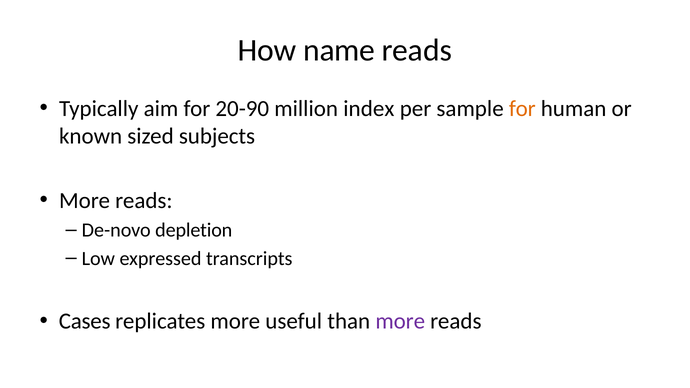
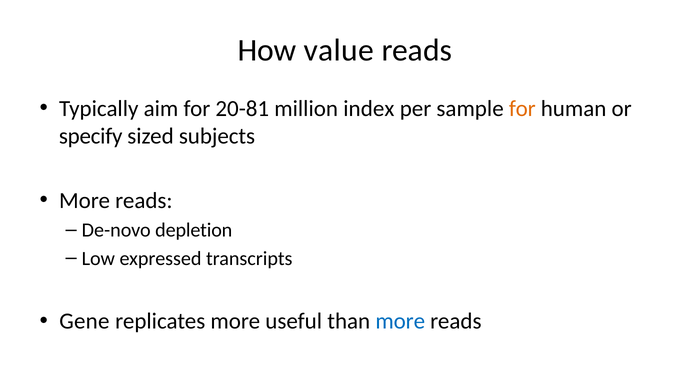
name: name -> value (339, 50)
20-90: 20-90 -> 20-81 (242, 109)
known: known -> specify (91, 136)
Cases: Cases -> Gene (84, 321)
more colour: purple -> blue (400, 321)
